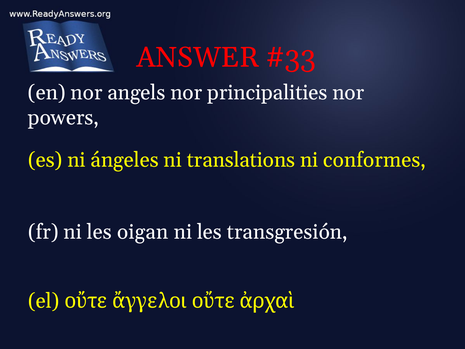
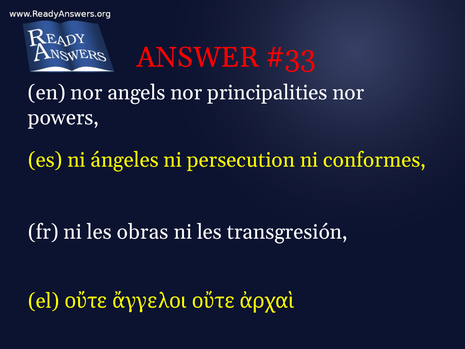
translations: translations -> persecution (241, 160)
oigan: oigan -> obras (143, 232)
